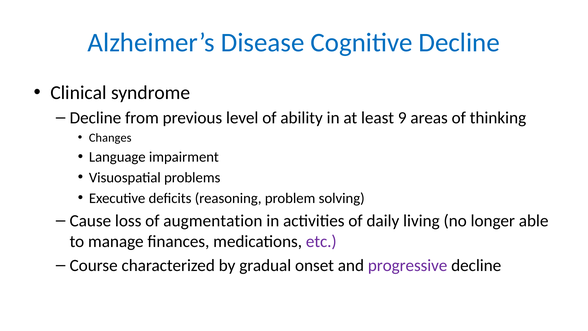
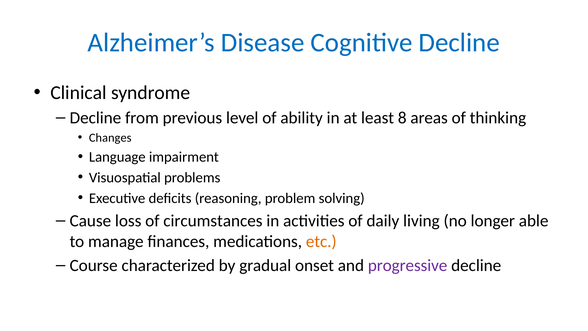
9: 9 -> 8 (402, 118)
augmentation: augmentation -> circumstances (213, 221)
etc colour: purple -> orange (321, 241)
